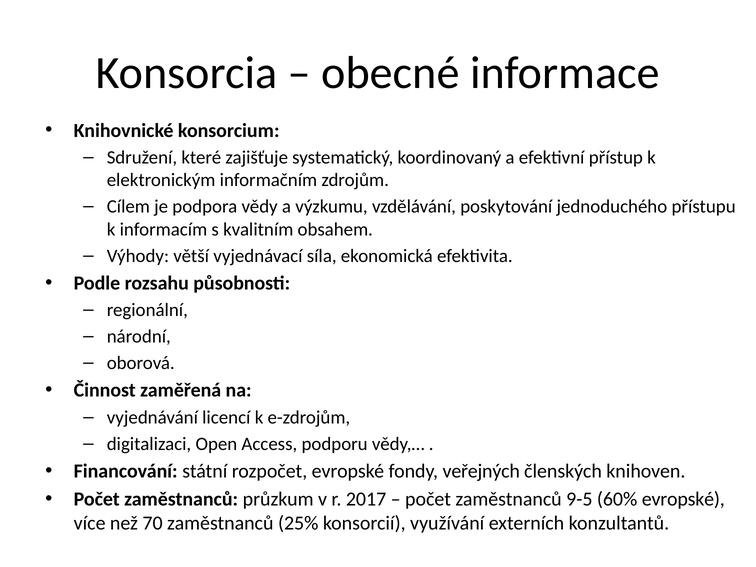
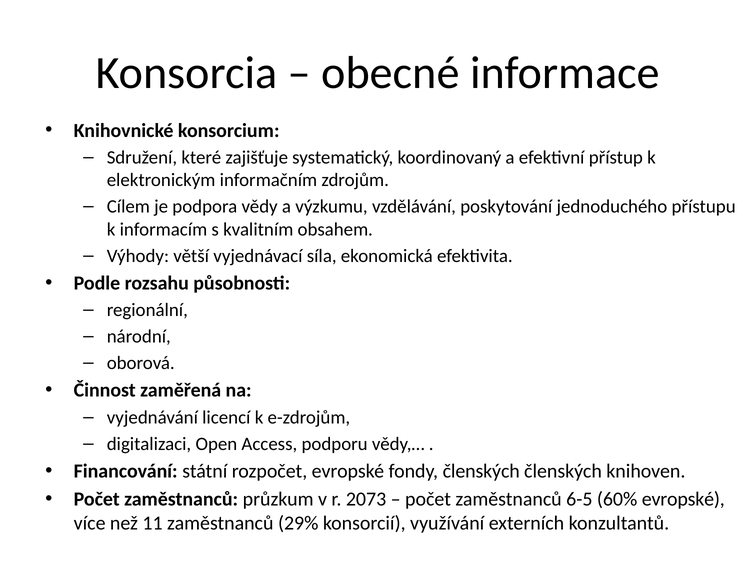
fondy veřejných: veřejných -> členských (481, 471)
2017: 2017 -> 2073 (366, 499)
9-5: 9-5 -> 6-5 (579, 499)
70: 70 -> 11 (153, 523)
25%: 25% -> 29% (298, 523)
